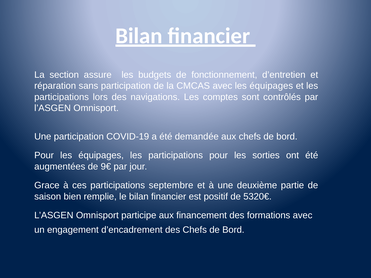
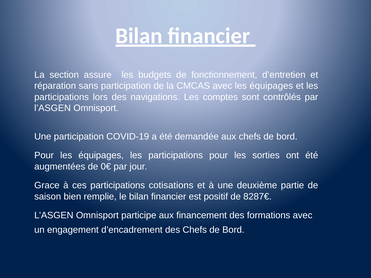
9€: 9€ -> 0€ (106, 167)
septembre: septembre -> cotisations (171, 186)
5320€: 5320€ -> 8287€ (258, 197)
